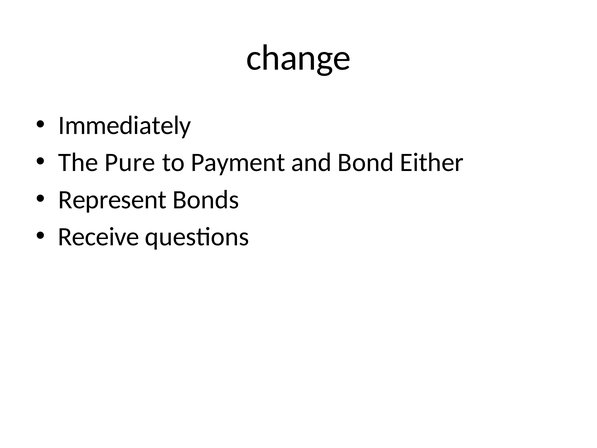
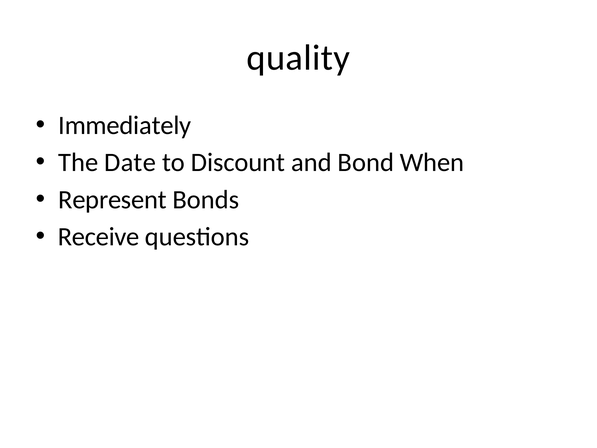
change: change -> quality (298, 58)
Pure: Pure -> Date (130, 162)
Payment: Payment -> Discount (238, 162)
Either: Either -> When (432, 162)
